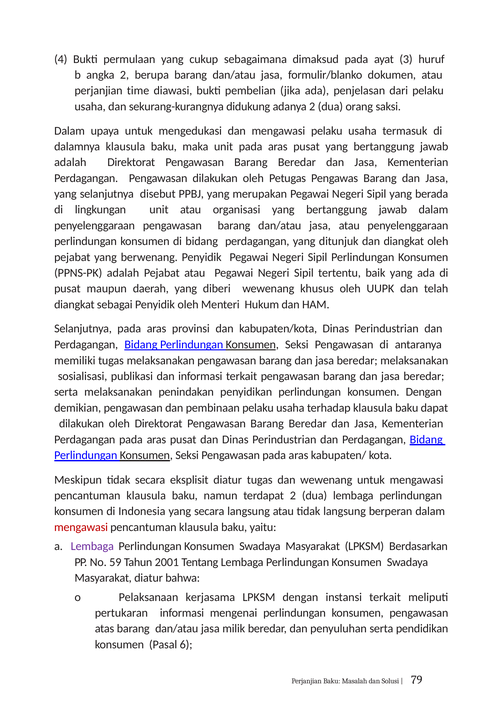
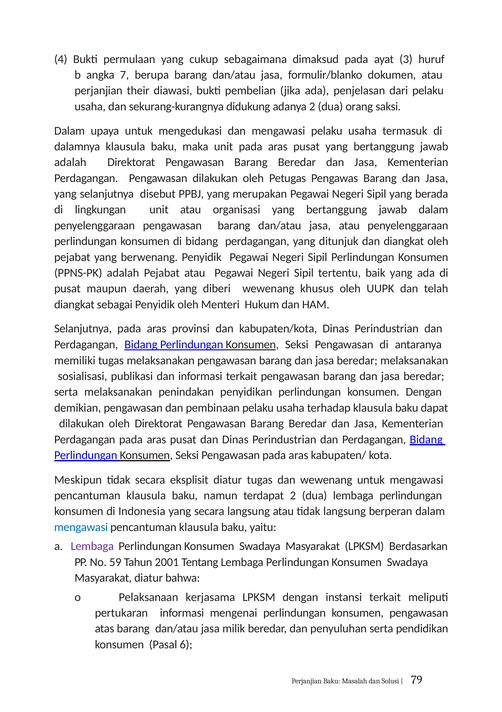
angka 2: 2 -> 7 (125, 75)
time: time -> their (138, 91)
mengawasi colour: red -> blue (81, 527)
